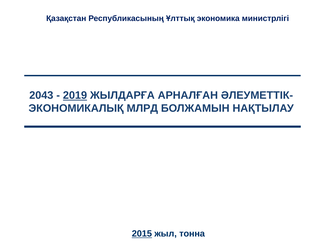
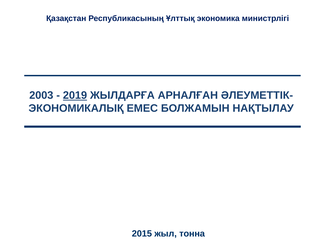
2043: 2043 -> 2003 (41, 96)
МЛРД: МЛРД -> ЕМЕС (142, 109)
2015 underline: present -> none (142, 234)
